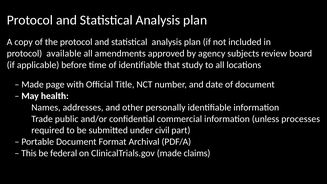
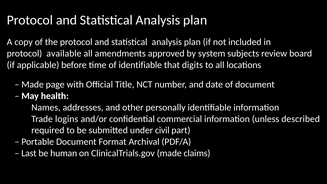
agency: agency -> system (212, 53)
study: study -> digits (192, 65)
public: public -> logins (67, 119)
processes: processes -> described (301, 119)
This: This -> Last (29, 153)
federal: federal -> human (64, 153)
